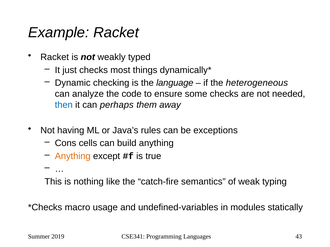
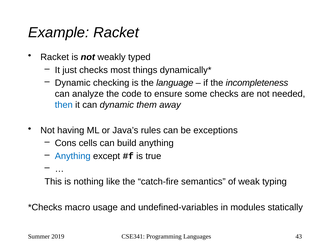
heterogeneous: heterogeneous -> incompleteness (257, 83)
can perhaps: perhaps -> dynamic (117, 105)
Anything colour: orange -> blue (73, 156)
